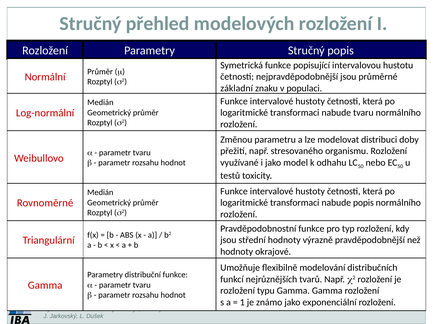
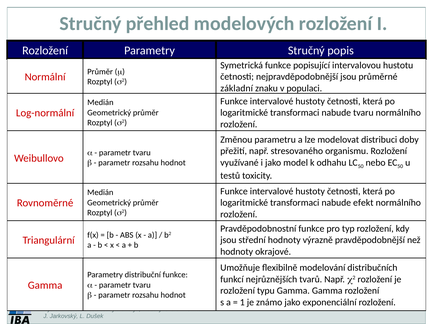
nabude popis: popis -> efekt (363, 203)
